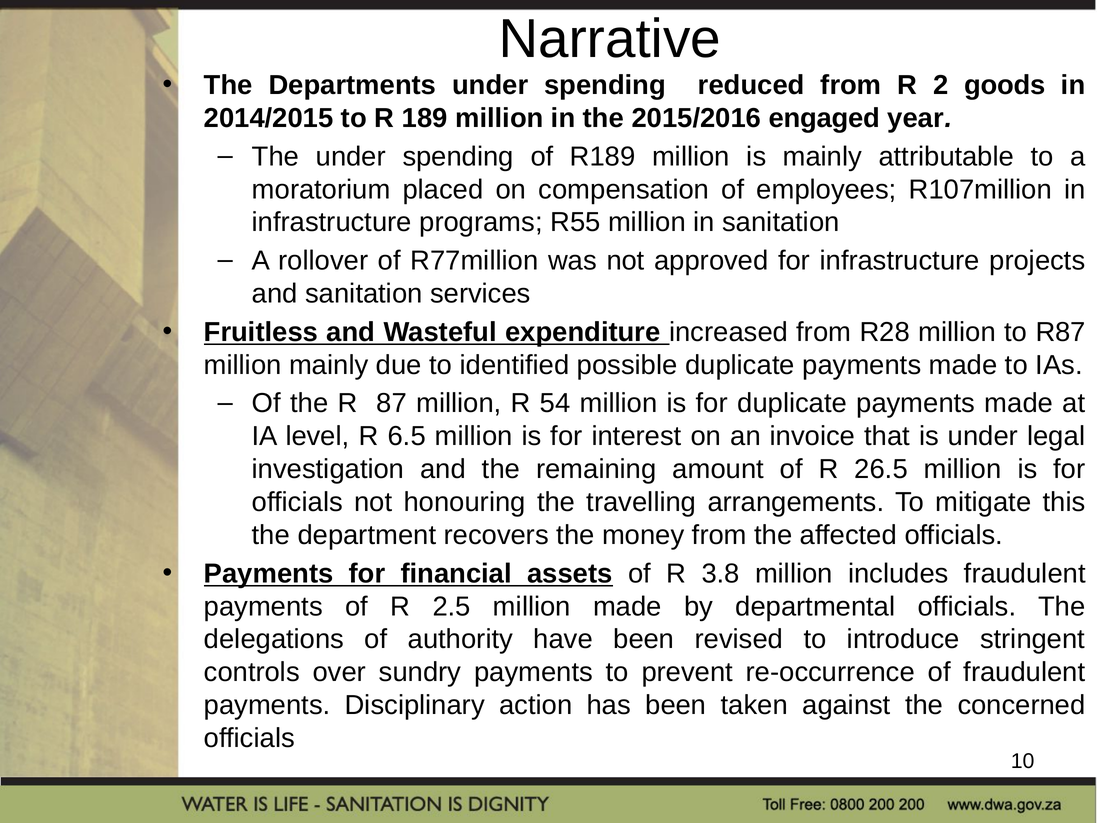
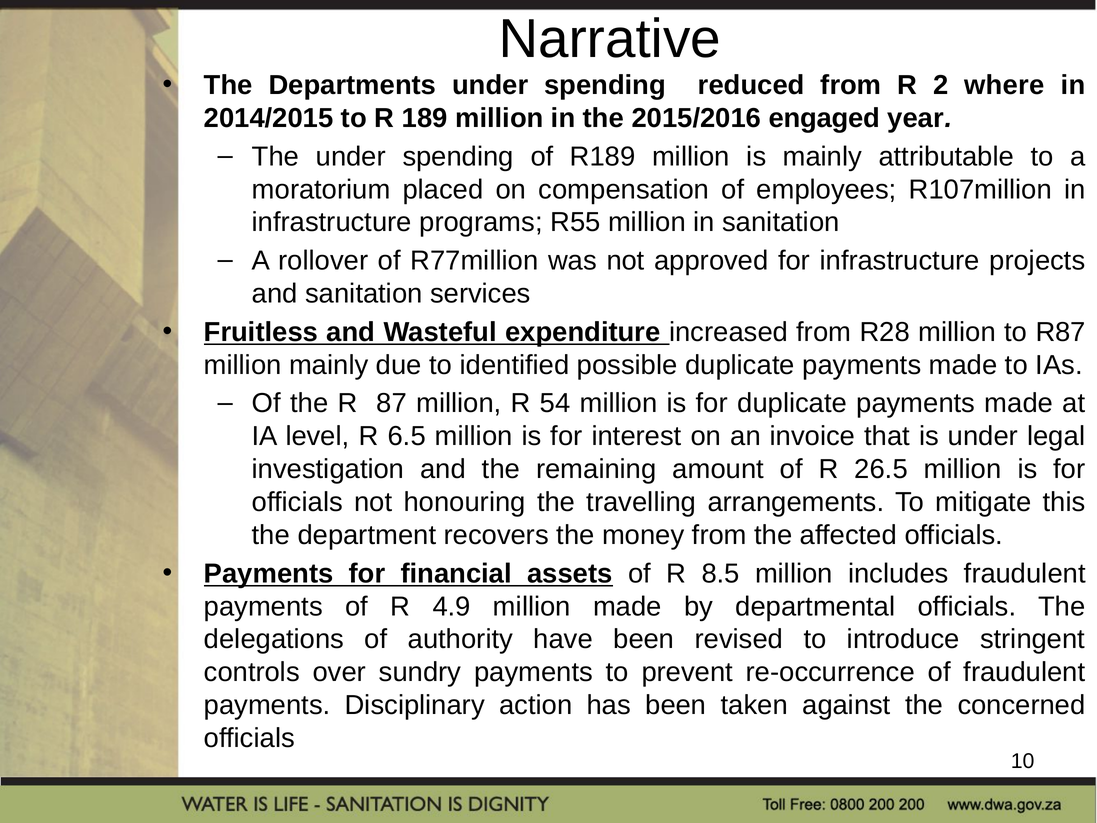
goods: goods -> where (1005, 85)
3.8: 3.8 -> 8.5 (721, 573)
2.5: 2.5 -> 4.9 (452, 606)
